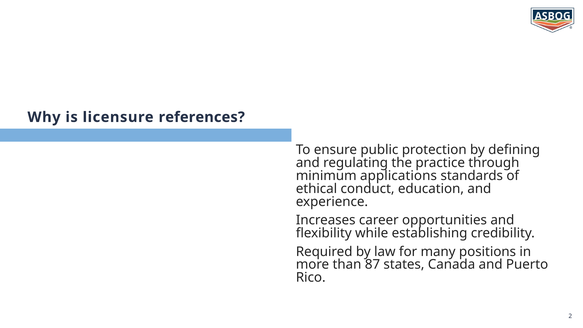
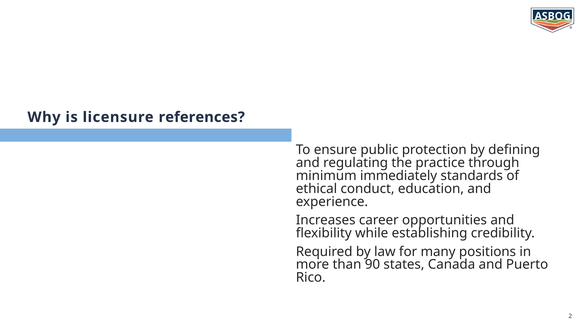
applications: applications -> immediately (399, 176)
87: 87 -> 90 (372, 265)
